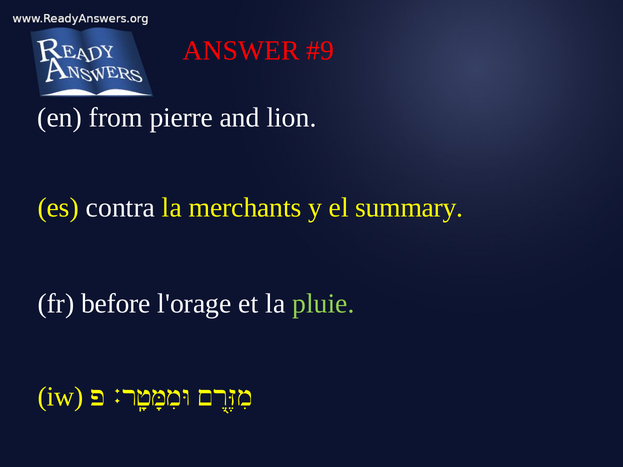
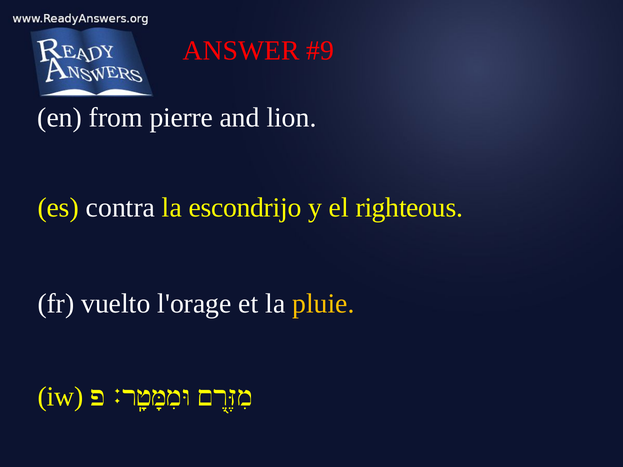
merchants: merchants -> escondrijo (245, 208)
summary: summary -> righteous (409, 208)
before: before -> vuelto (116, 304)
pluie colour: light green -> yellow (323, 304)
